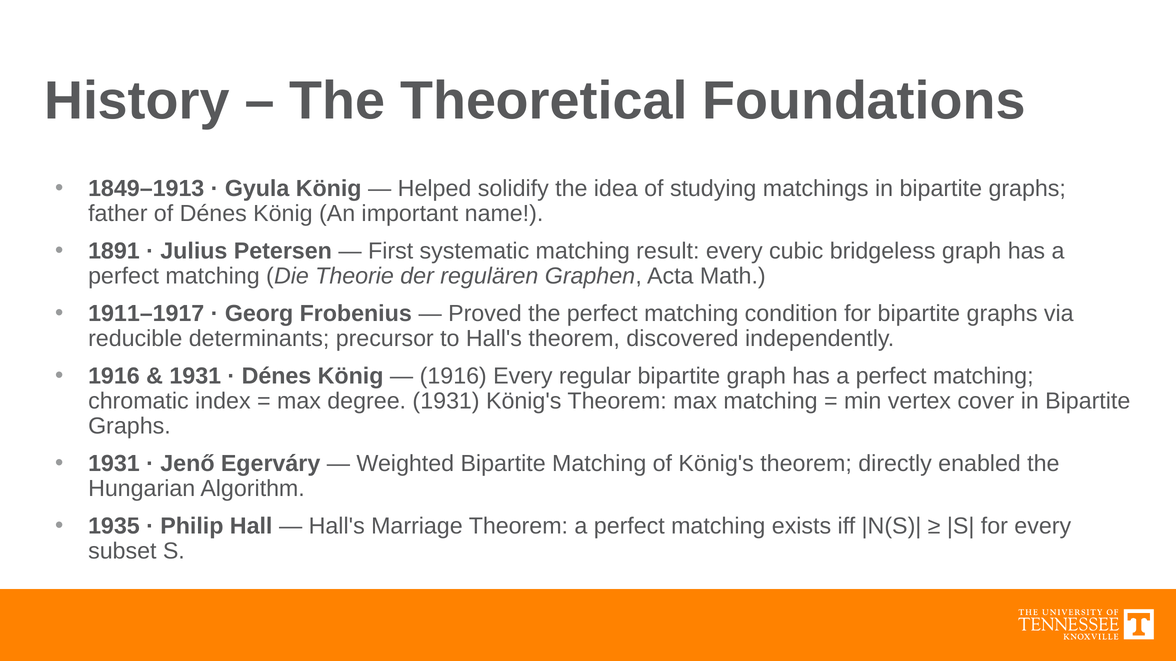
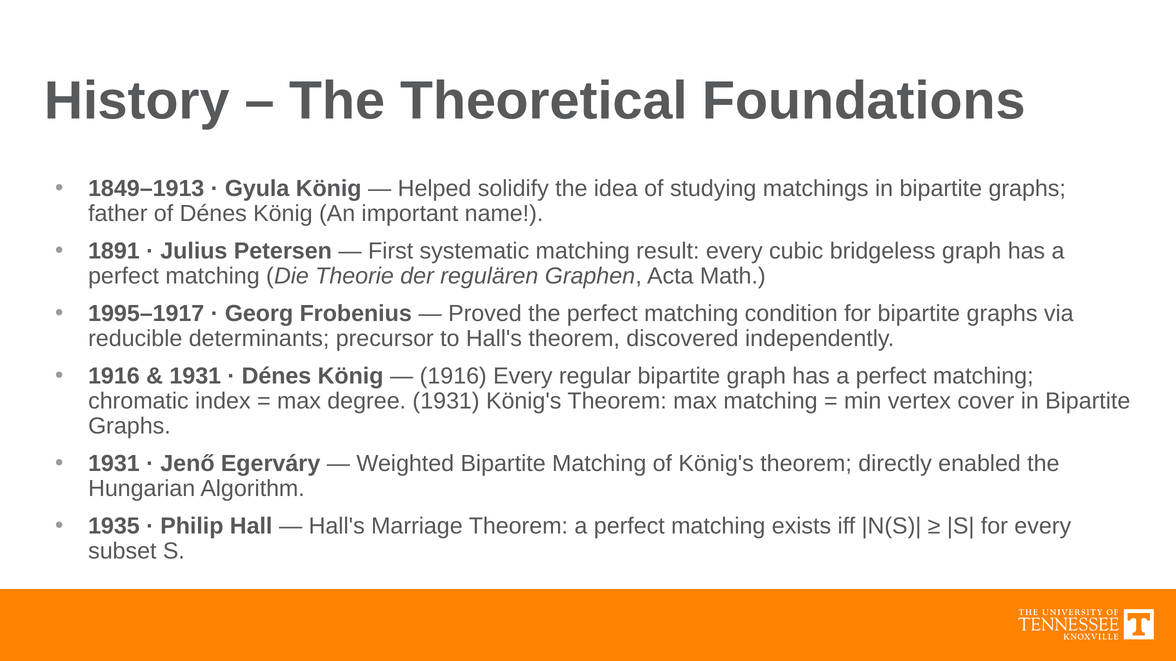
1911–1917: 1911–1917 -> 1995–1917 (146, 314)
